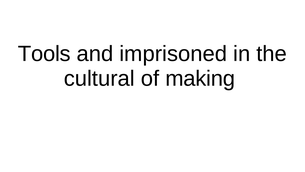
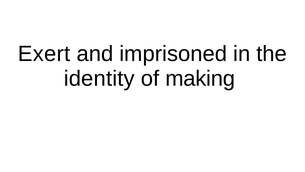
Tools: Tools -> Exert (44, 54)
cultural: cultural -> identity (99, 78)
